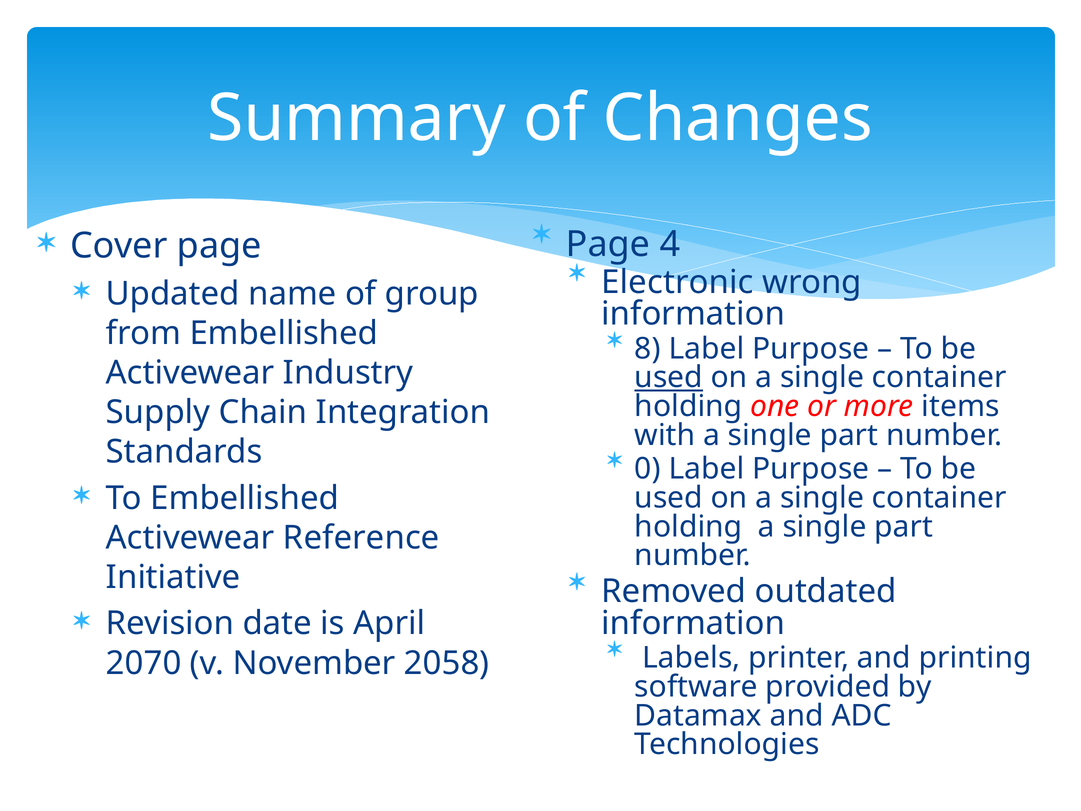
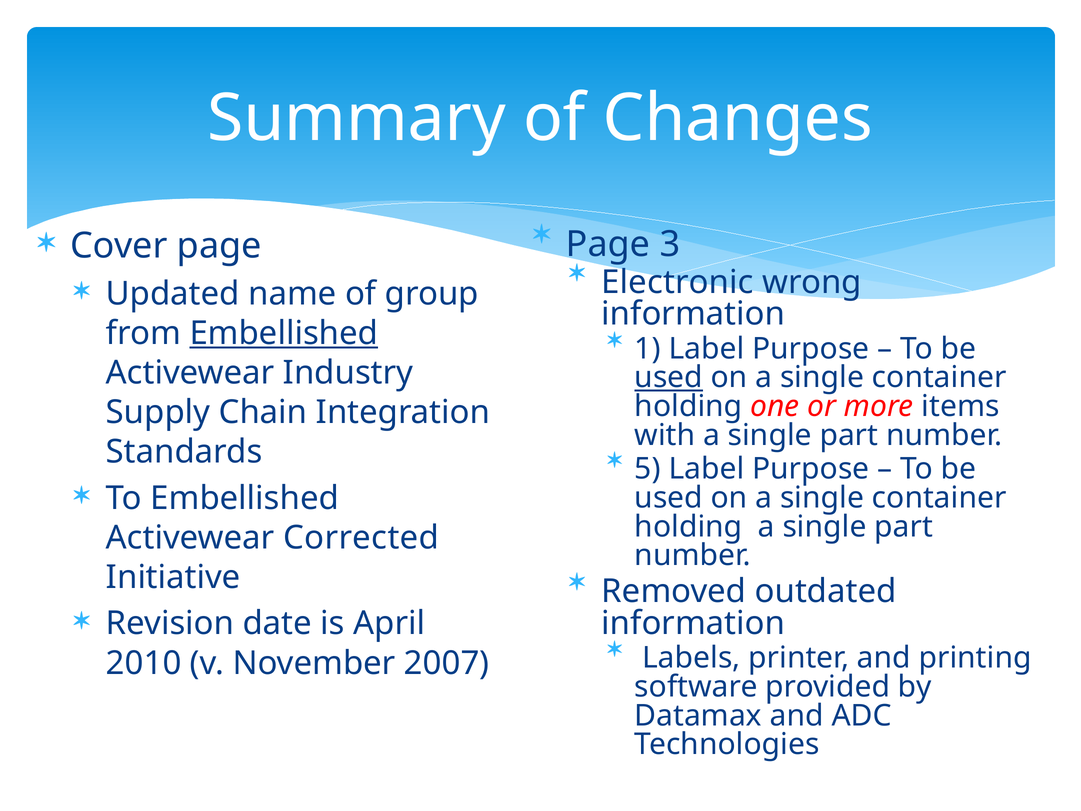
4: 4 -> 3 (670, 244)
Embellished underline: none -> present (284, 333)
8: 8 -> 1 (648, 349)
0: 0 -> 5 (648, 469)
Reference: Reference -> Corrected (361, 538)
2070: 2070 -> 2010 (144, 663)
2058: 2058 -> 2007 (447, 663)
